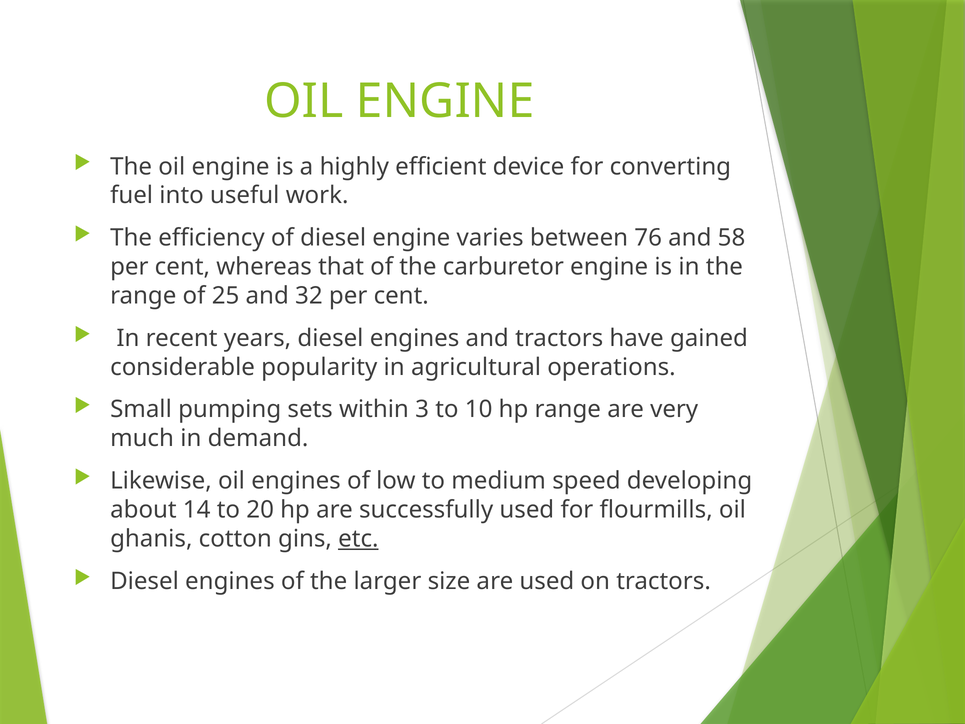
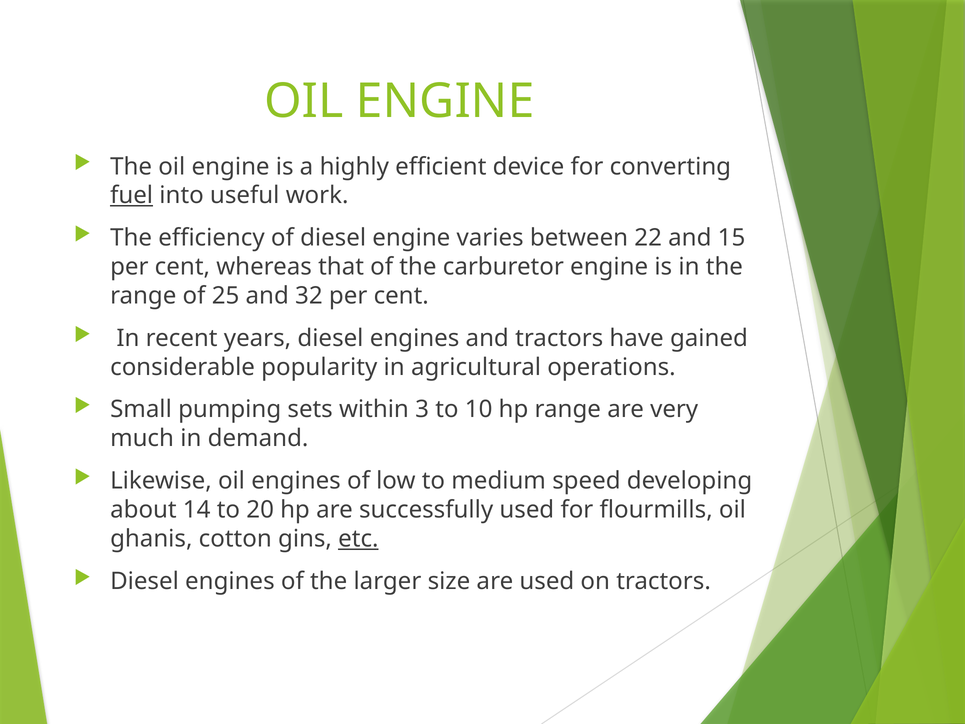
fuel underline: none -> present (132, 195)
76: 76 -> 22 (648, 238)
58: 58 -> 15 (732, 238)
